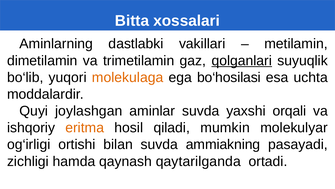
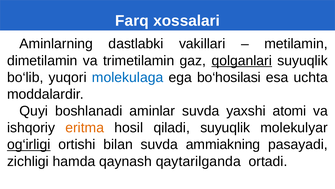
Bitta: Bitta -> Farq (132, 21)
molekulaga colour: orange -> blue (128, 77)
joylashgan: joylashgan -> boshlanadi (89, 111)
orqali: orqali -> atomi (289, 111)
qiladi mumkin: mumkin -> suyuqlik (225, 127)
og‘irligi underline: none -> present (29, 144)
